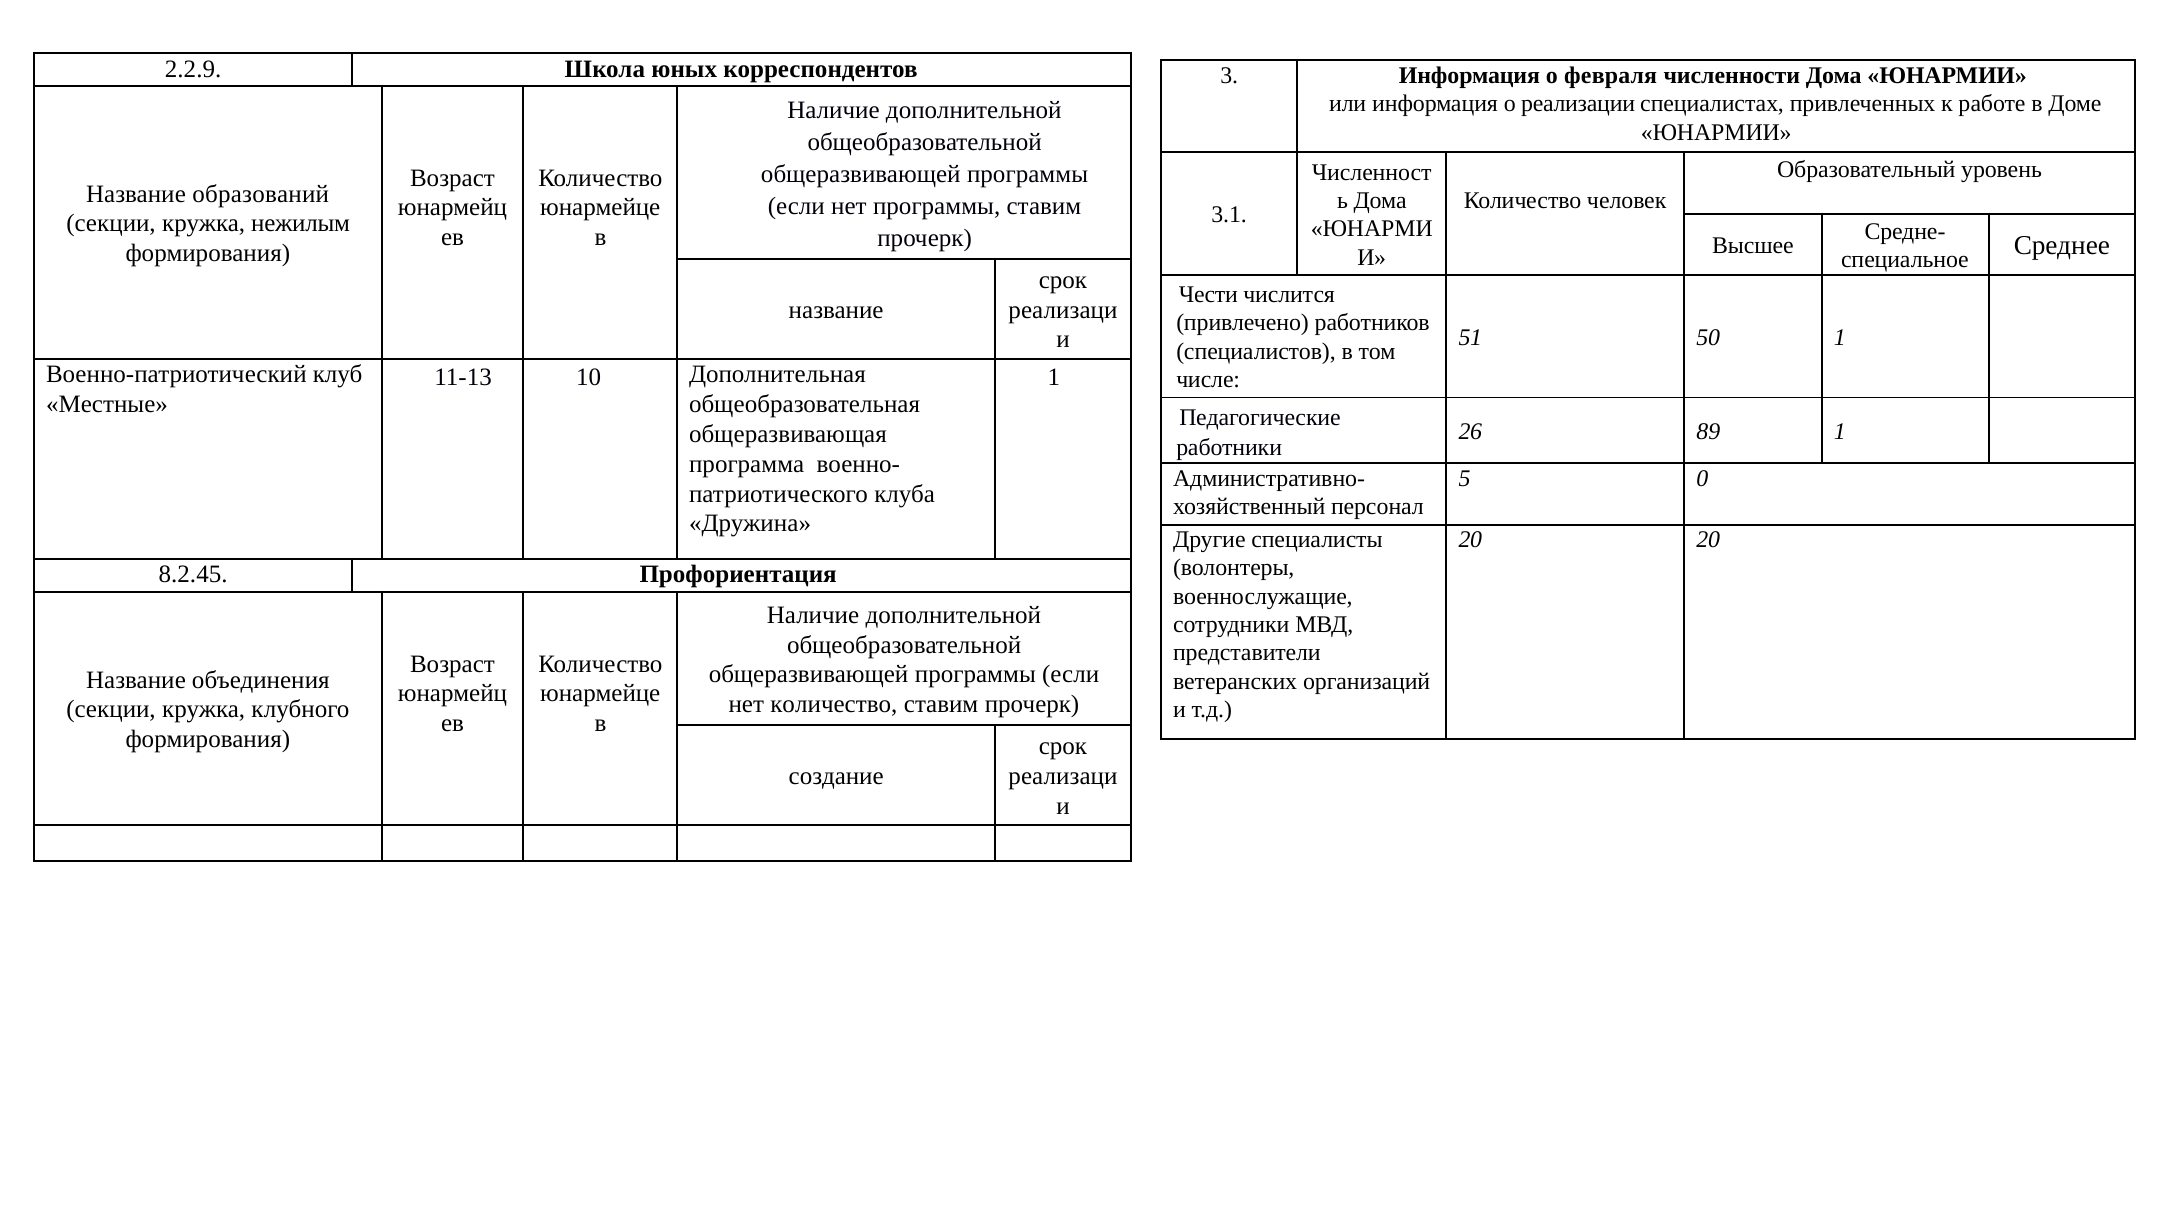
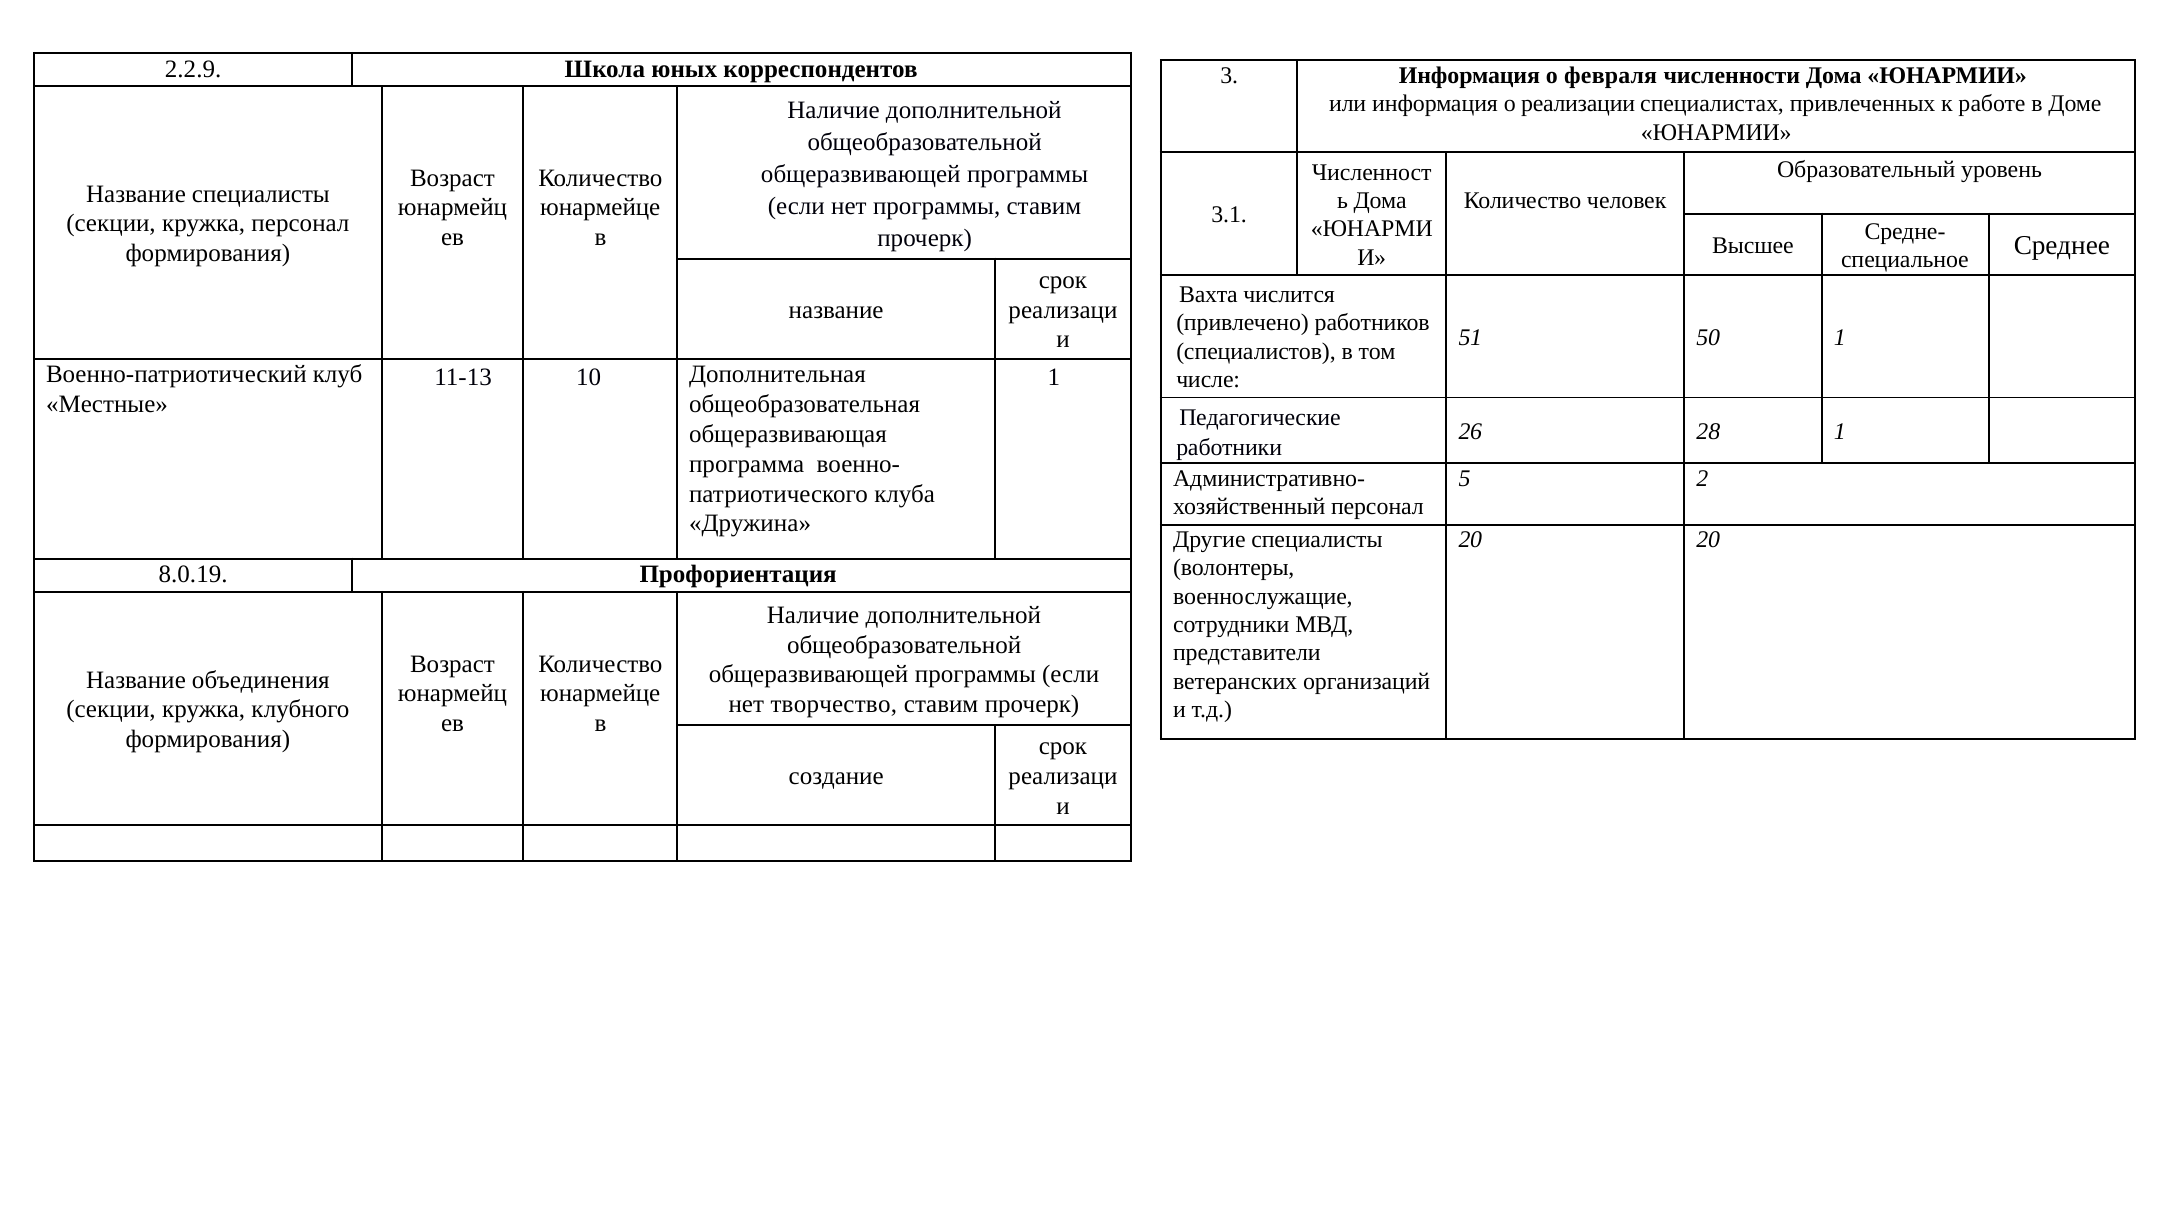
Название образований: образований -> специалисты (261, 194)
кружка нежилым: нежилым -> персонал (300, 224)
Чести: Чести -> Вахта (1208, 295)
89: 89 -> 28 (1708, 432)
0: 0 -> 2 (1702, 479)
8.2.45: 8.2.45 -> 8.0.19 (193, 575)
нет количество: количество -> творчество (834, 705)
